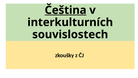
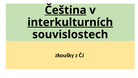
interkulturních underline: none -> present (70, 22)
